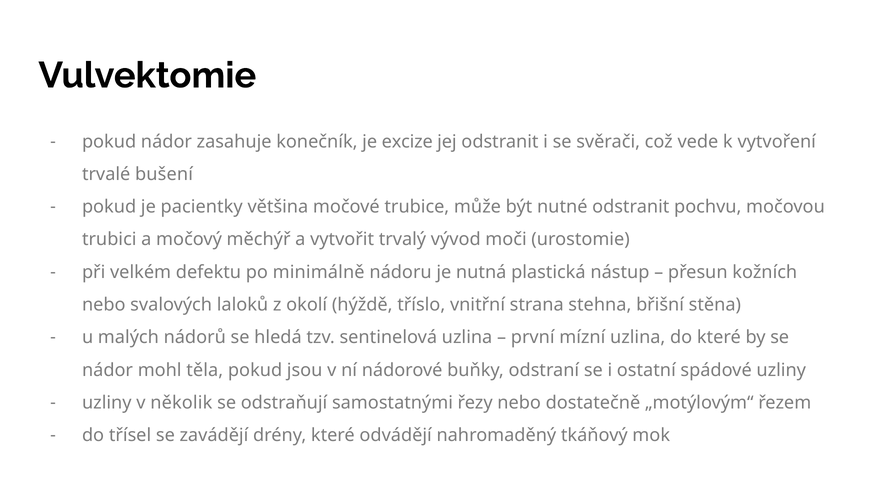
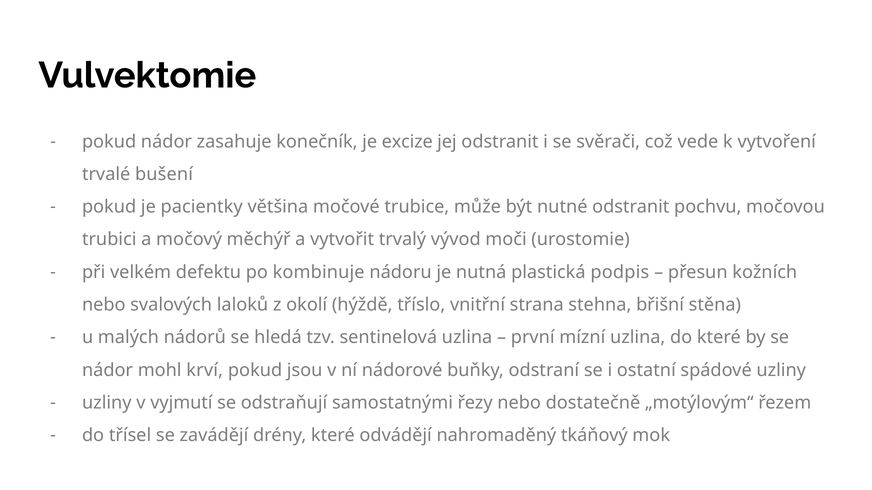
minimálně: minimálně -> kombinuje (319, 272)
nástup: nástup -> podpis (620, 272)
těla: těla -> krví (205, 370)
několik: několik -> vyjmutí (181, 403)
